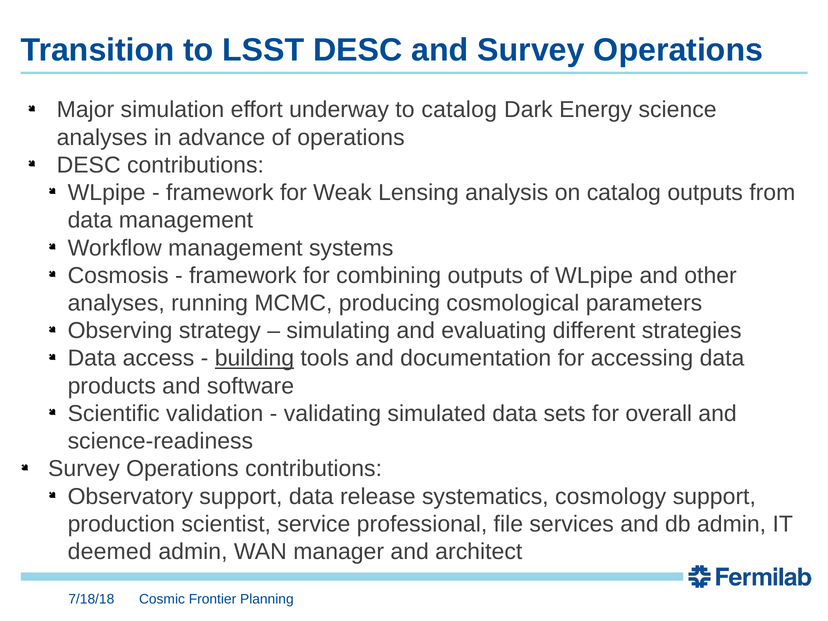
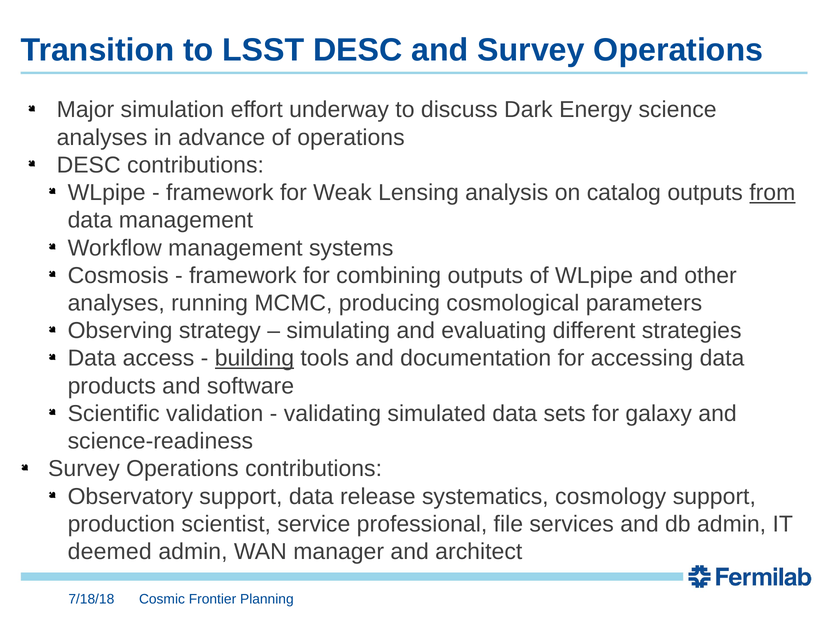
to catalog: catalog -> discuss (459, 110)
from underline: none -> present (772, 193)
overall: overall -> galaxy (659, 414)
